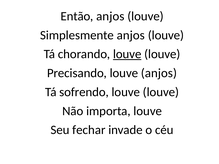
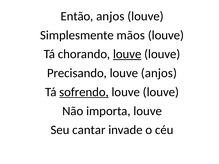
Simplesmente anjos: anjos -> mãos (131, 35)
sofrendo underline: none -> present (84, 92)
fechar: fechar -> cantar (89, 130)
